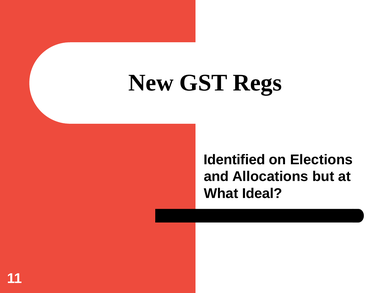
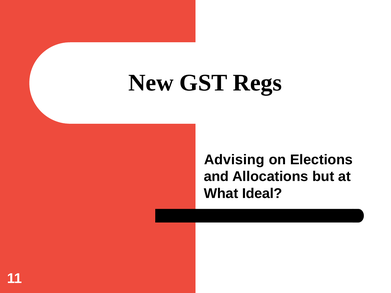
Identified: Identified -> Advising (234, 160)
